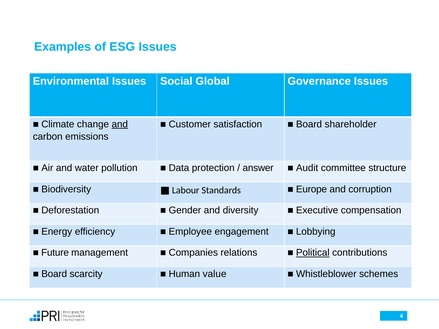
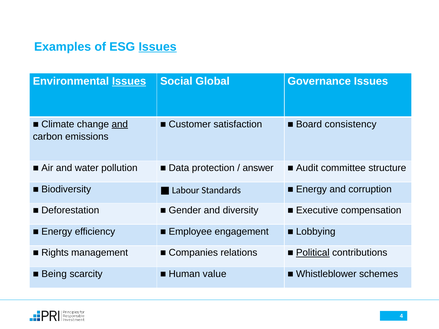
Issues underline: none -> present (158, 47)
Issues underline: none -> present (129, 81)
shareholder: shareholder -> consistency (351, 124)
Europe: Europe -> Energy (311, 189)
Future: Future -> Rights (55, 253)
Board: Board -> Being (54, 274)
